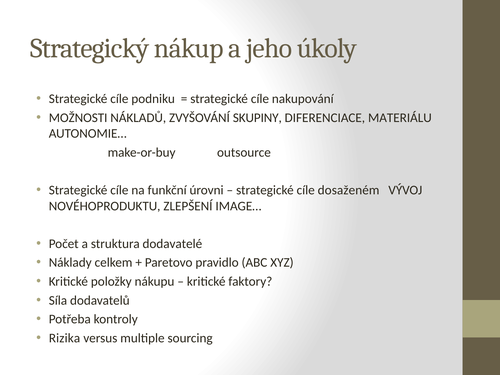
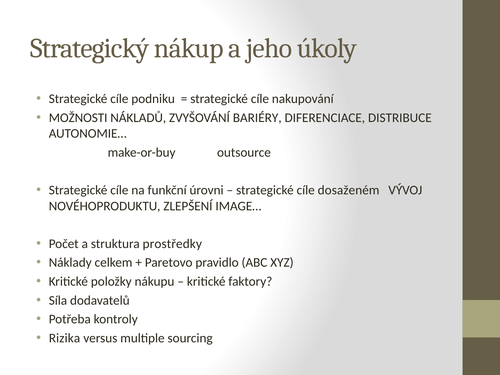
SKUPINY: SKUPINY -> BARIÉRY (257, 118)
MATERIÁLU: MATERIÁLU -> DISTRIBUCE (400, 118)
dodavatelé: dodavatelé -> prostředky (172, 244)
